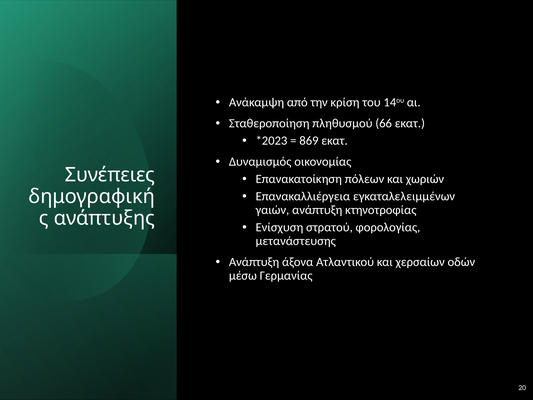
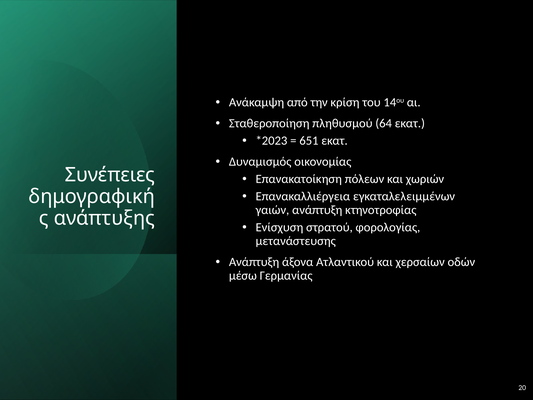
66: 66 -> 64 (384, 123)
869: 869 -> 651 (309, 141)
